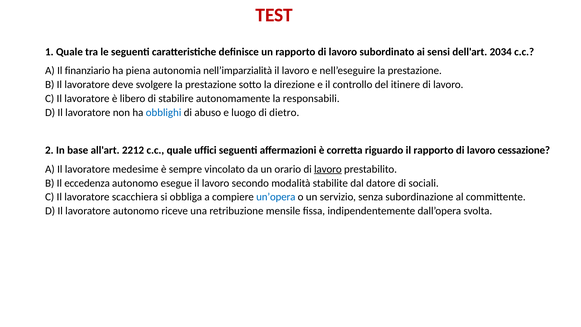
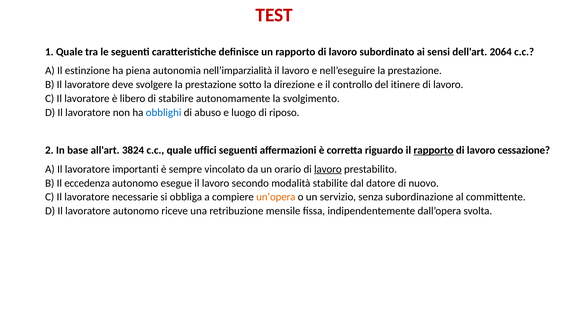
2034: 2034 -> 2064 (501, 52)
finanziario: finanziario -> estinzione (87, 71)
responsabili: responsabili -> svolgimento (311, 99)
dietro: dietro -> riposo (284, 113)
2212: 2212 -> 3824 (133, 150)
rapporto underline: none -> present (434, 150)
medesime: medesime -> importanti (136, 169)
sociali: sociali -> nuovo (424, 183)
scacchiera: scacchiera -> necessarie (135, 197)
un’opera colour: blue -> orange (276, 197)
